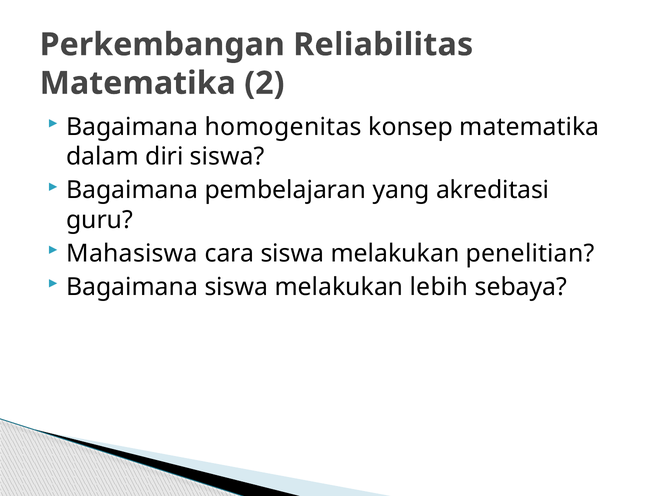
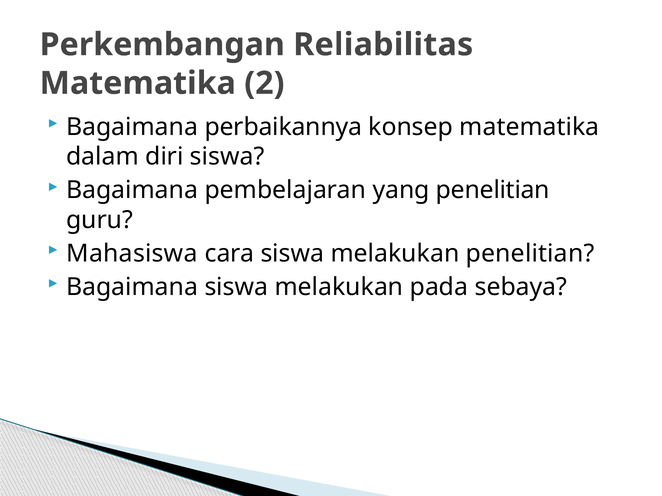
homogenitas: homogenitas -> perbaikannya (283, 127)
yang akreditasi: akreditasi -> penelitian (493, 190)
lebih: lebih -> pada (439, 287)
